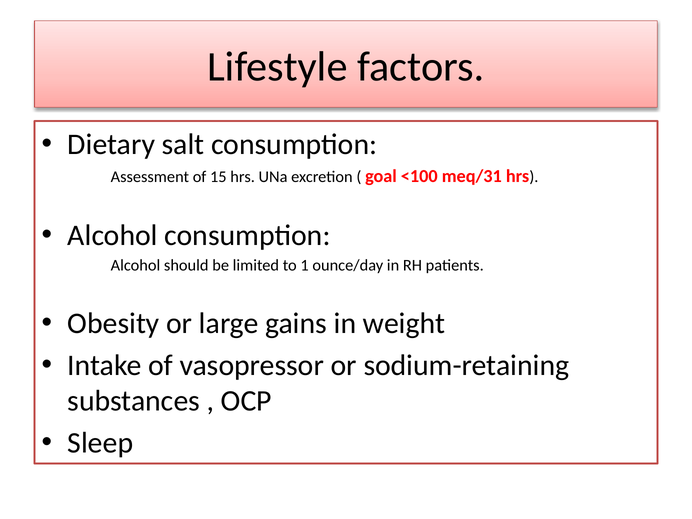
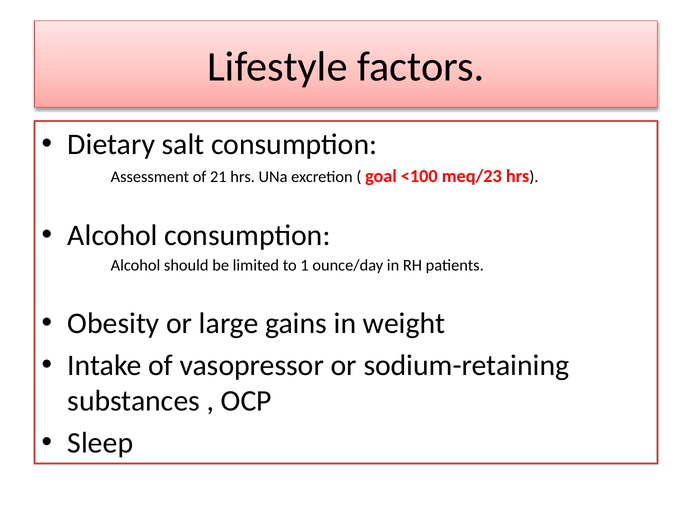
15: 15 -> 21 (218, 177)
meq/31: meq/31 -> meq/23 (472, 176)
